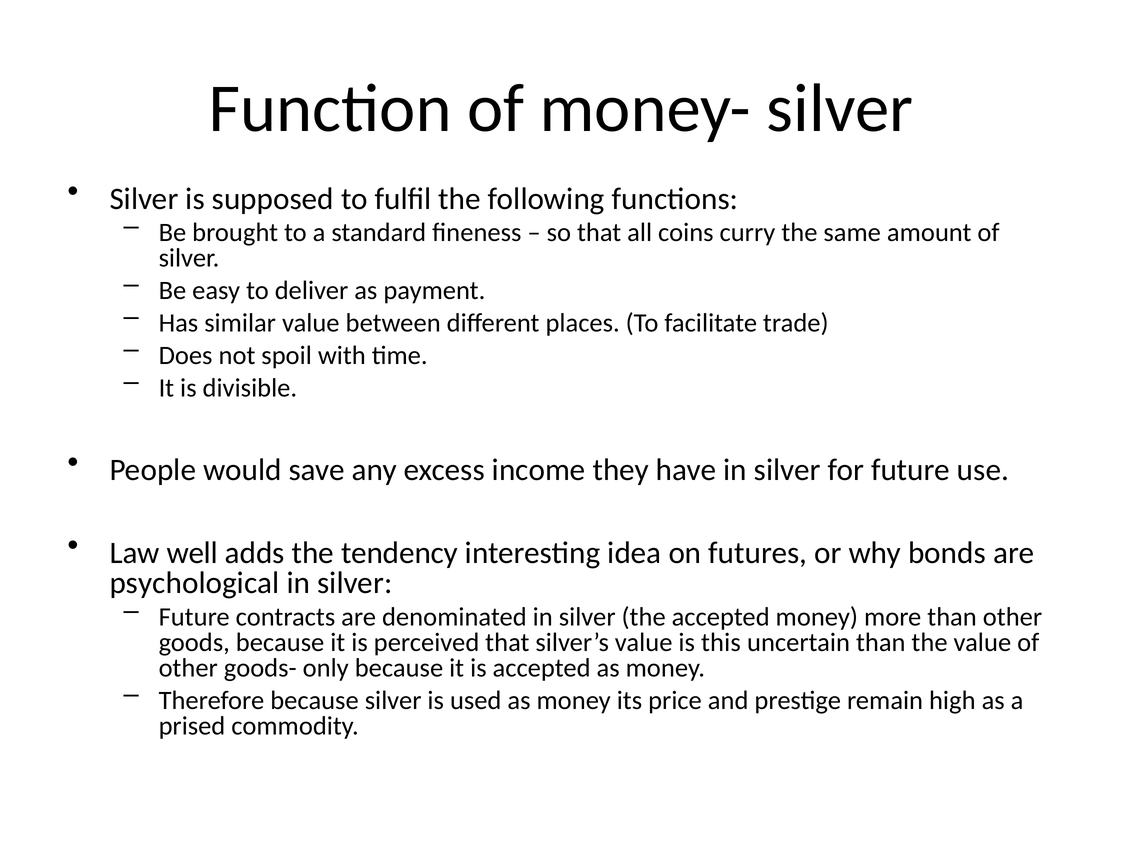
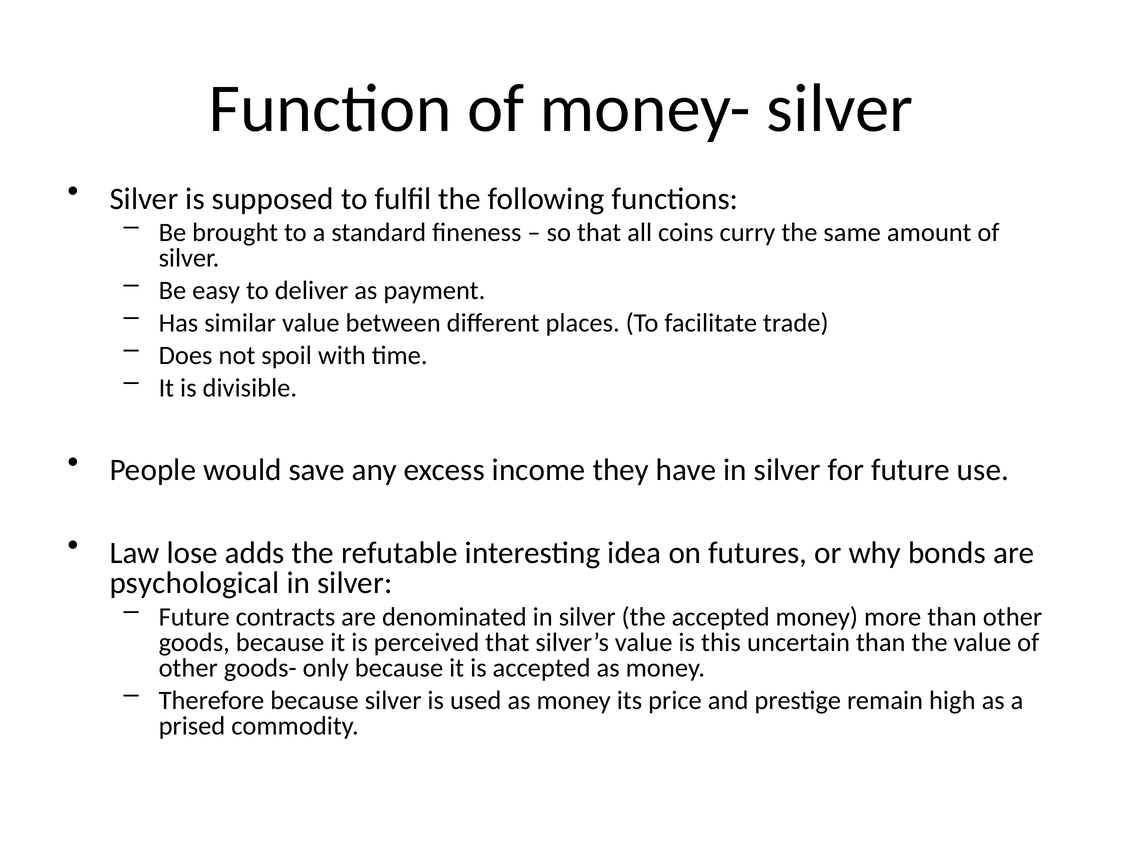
well: well -> lose (192, 553)
tendency: tendency -> refutable (399, 553)
